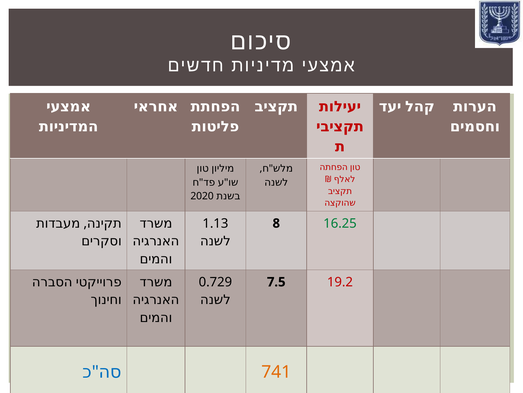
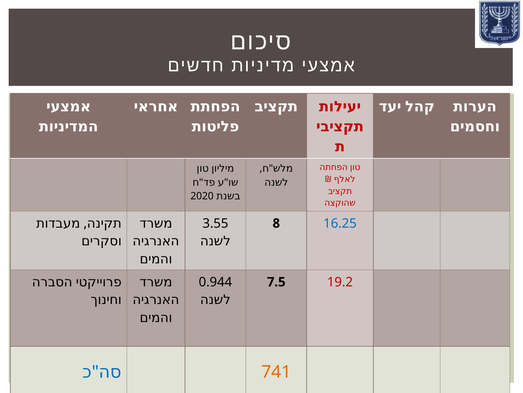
1.13: 1.13 -> 3.55 (215, 223)
16.25 colour: green -> blue (340, 223)
0.729: 0.729 -> 0.944 (215, 282)
